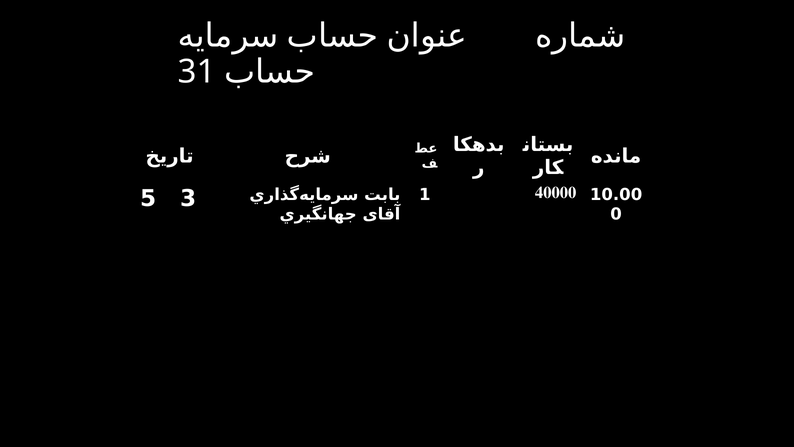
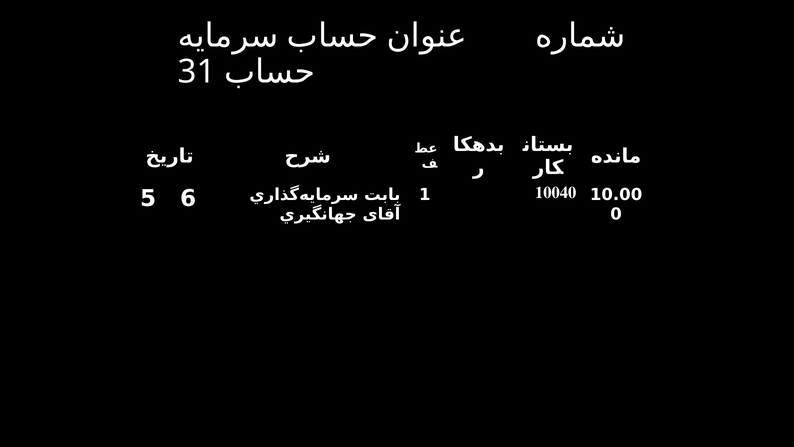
40000: 40000 -> 10040 (556, 193)
3: 3 -> 6 (188, 199)
